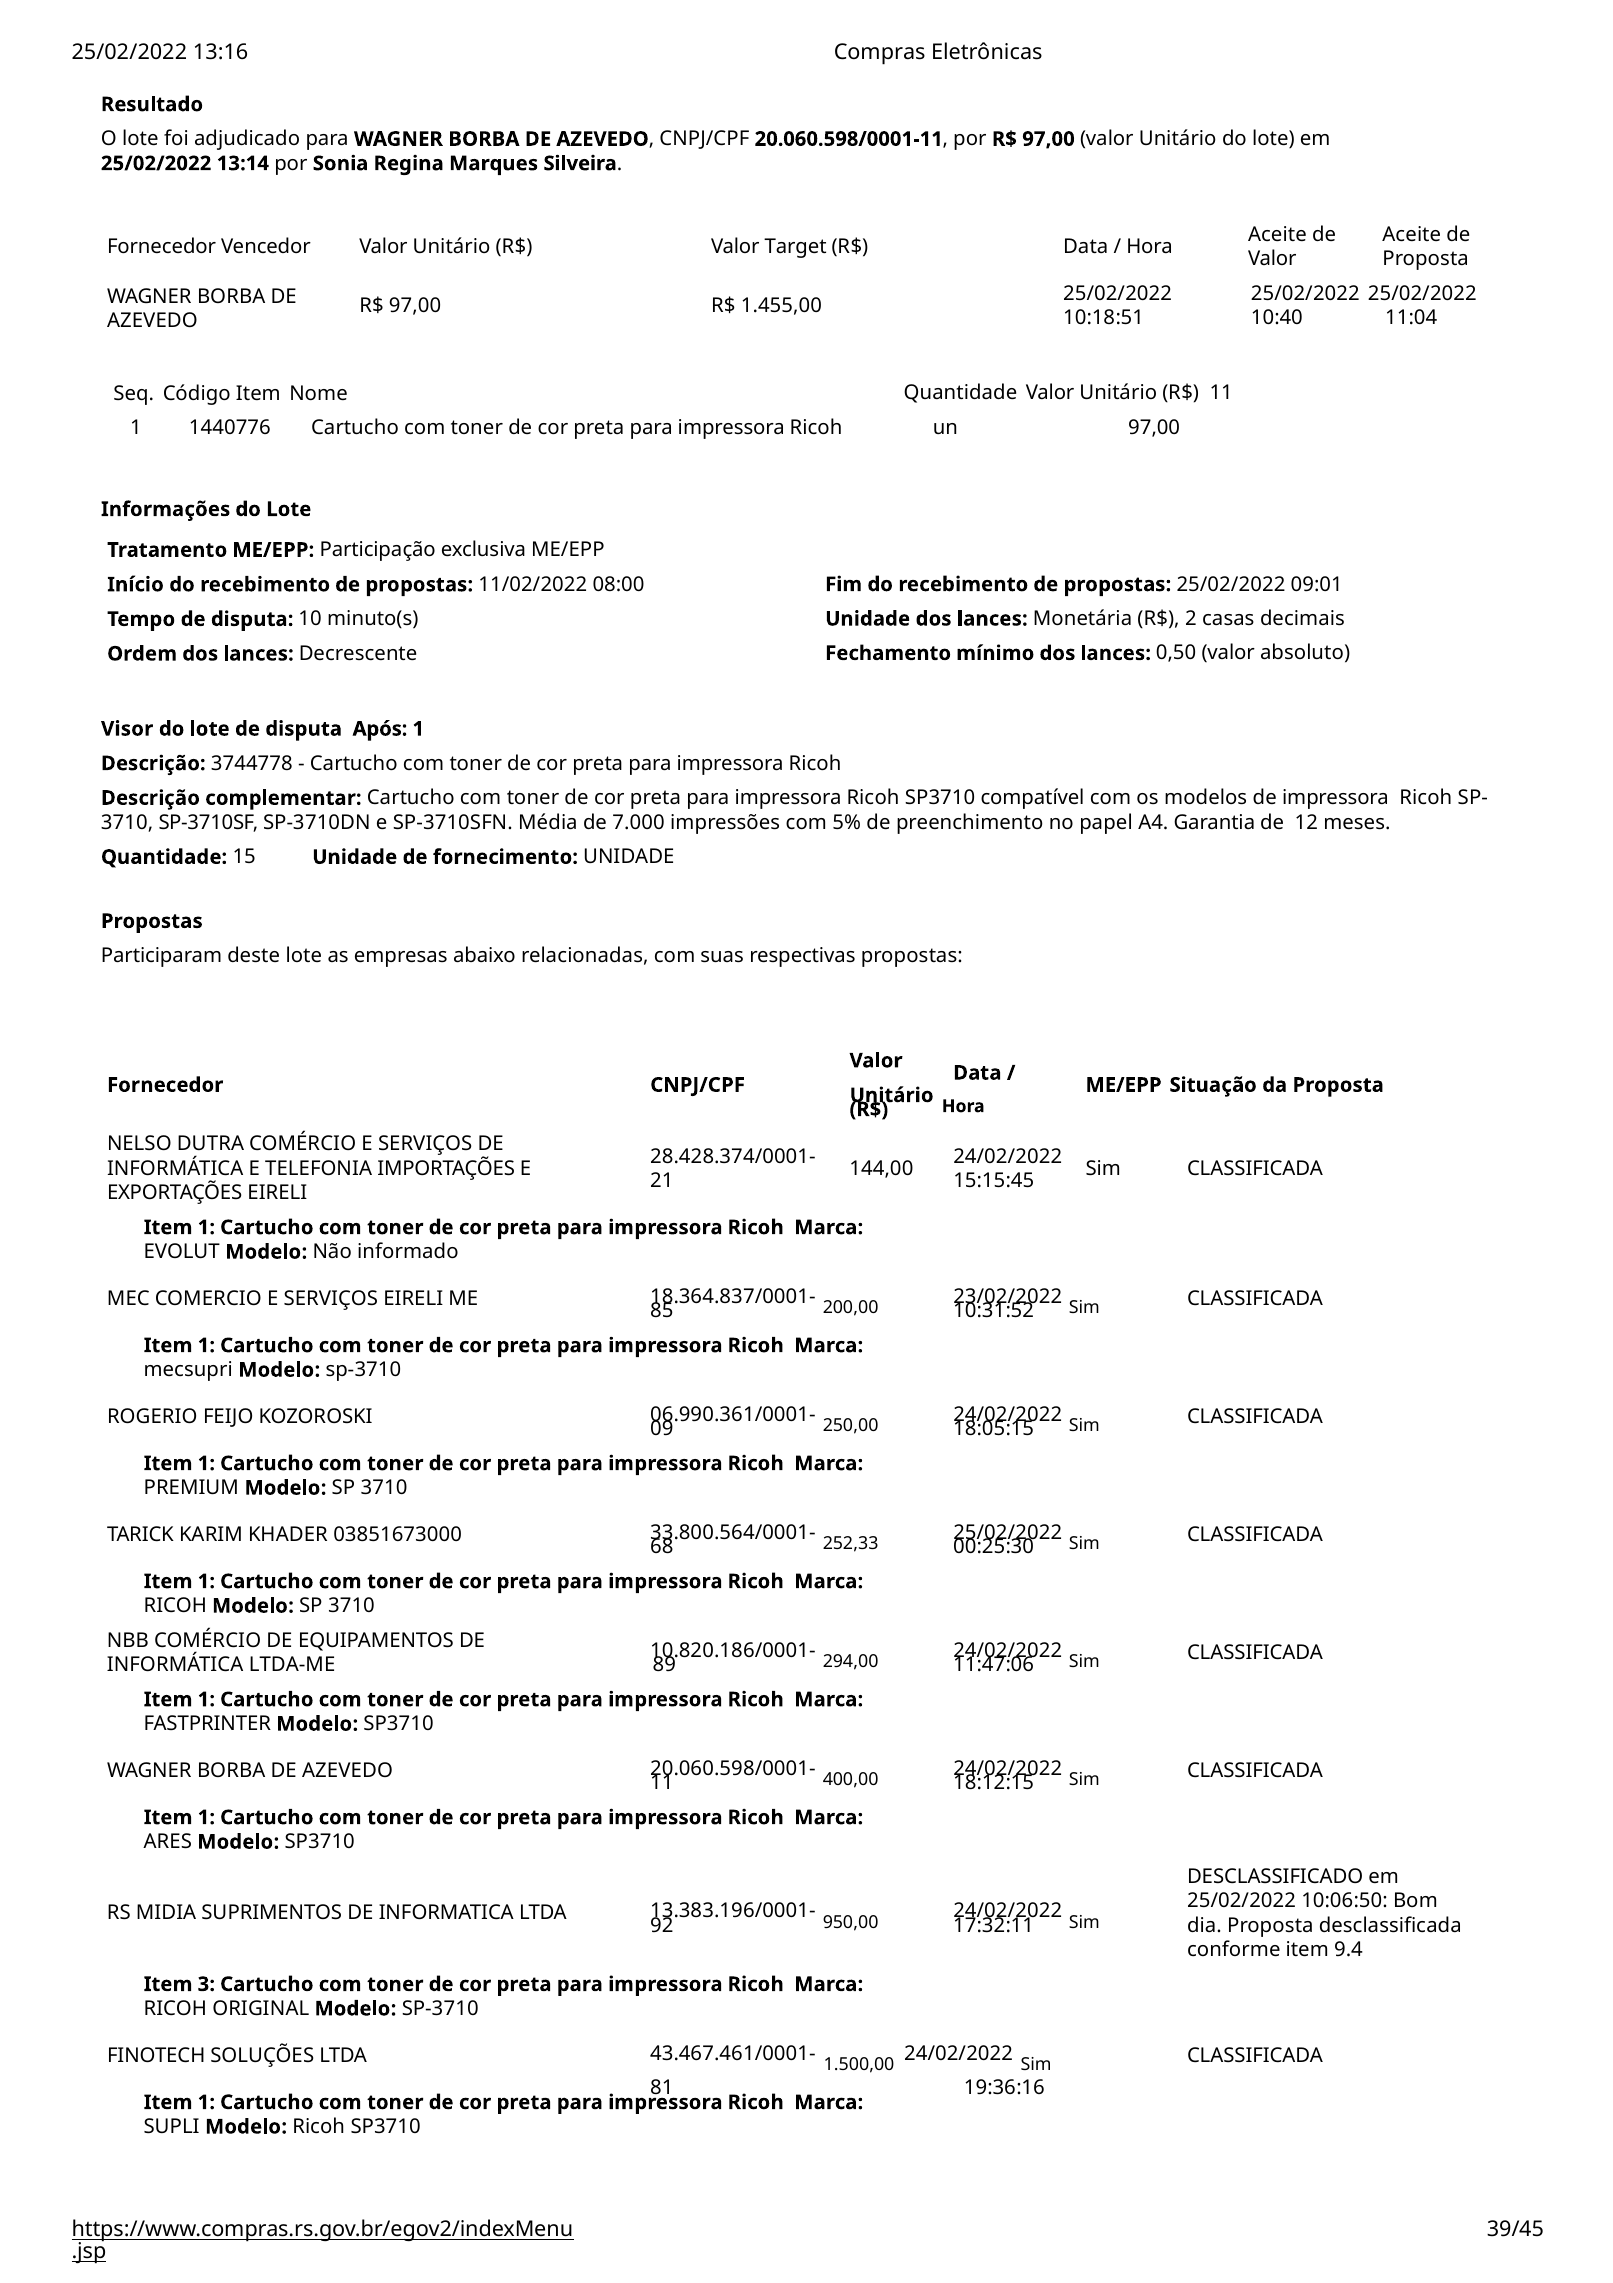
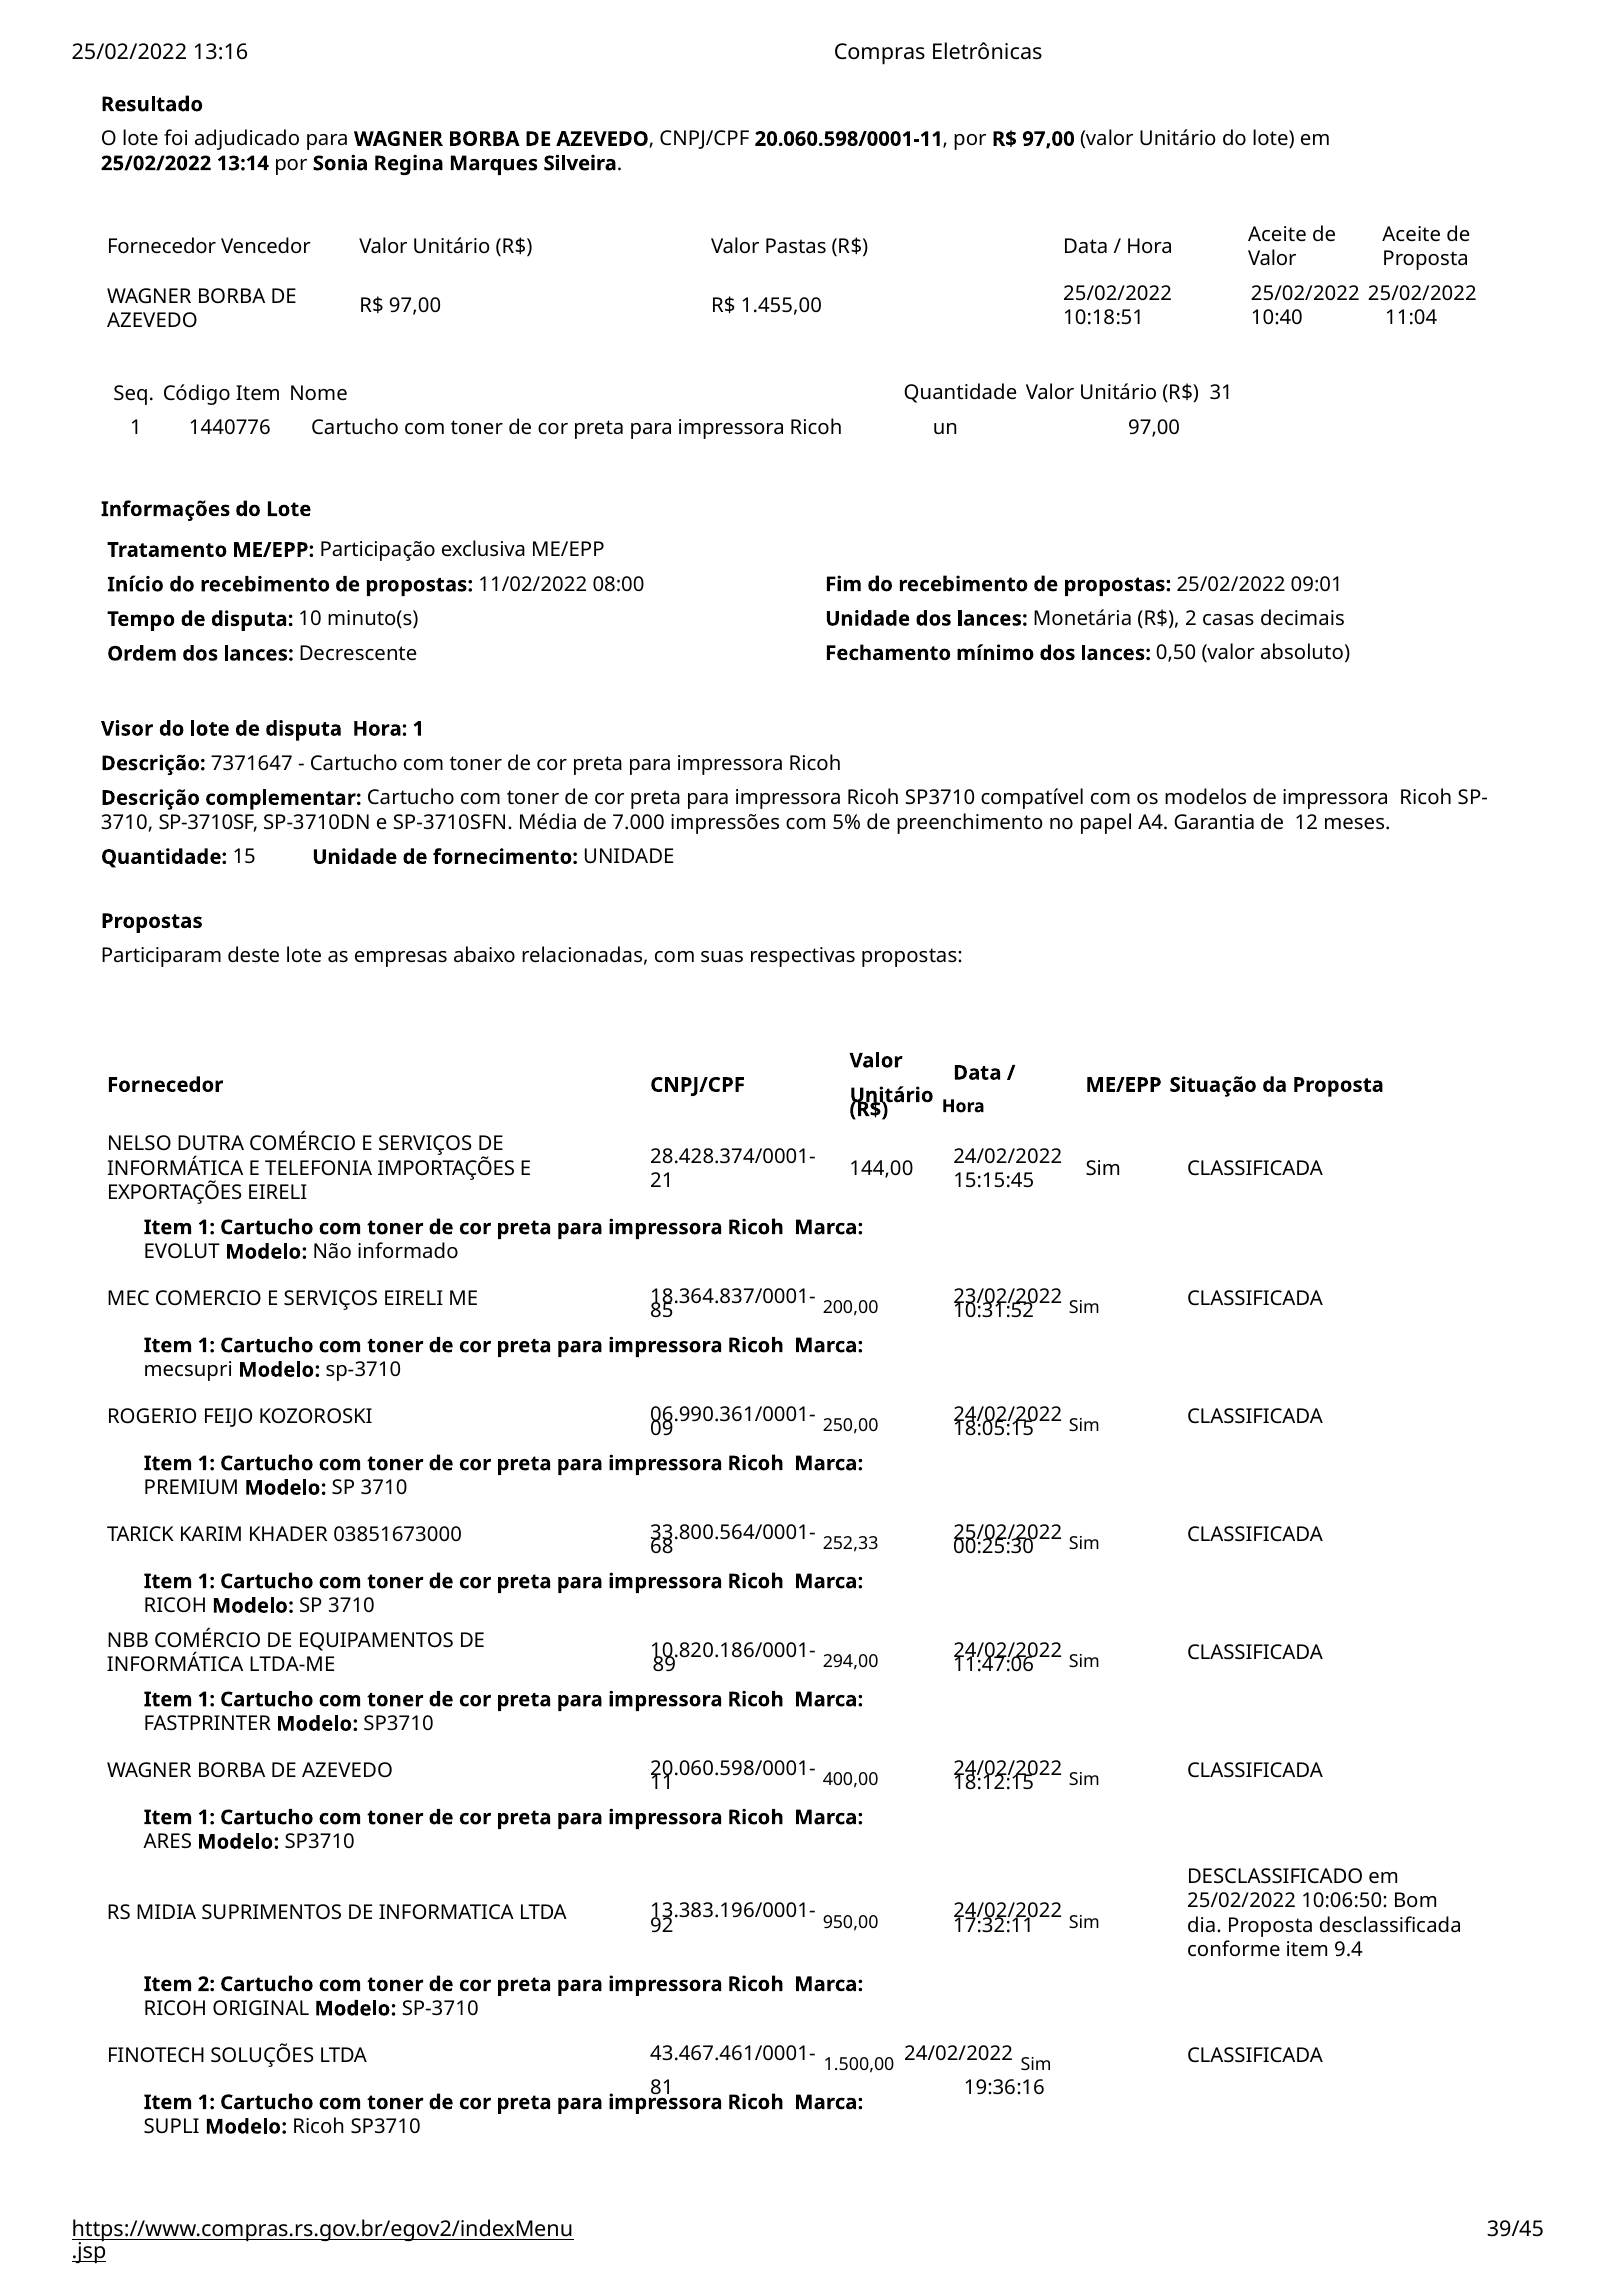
Target: Target -> Pastas (796, 247)
R$ 11: 11 -> 31 (1221, 393)
disputa Após: Após -> Hora (380, 729)
3744778: 3744778 -> 7371647 (252, 763)
Item 3: 3 -> 2 (206, 1984)
